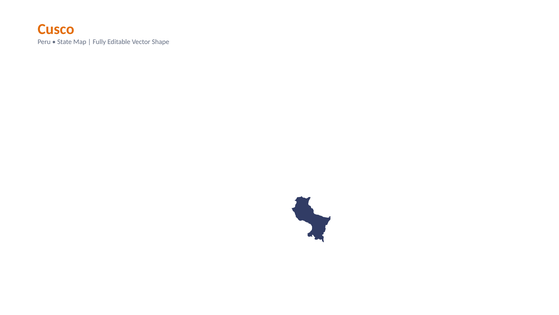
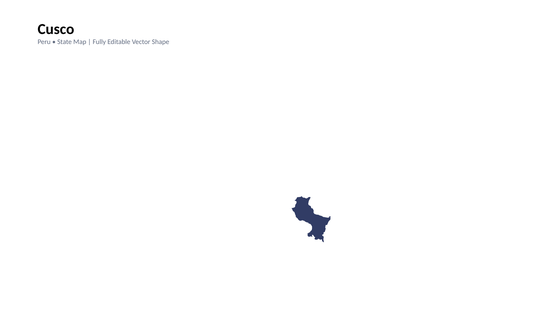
Cusco colour: orange -> black (56, 29)
